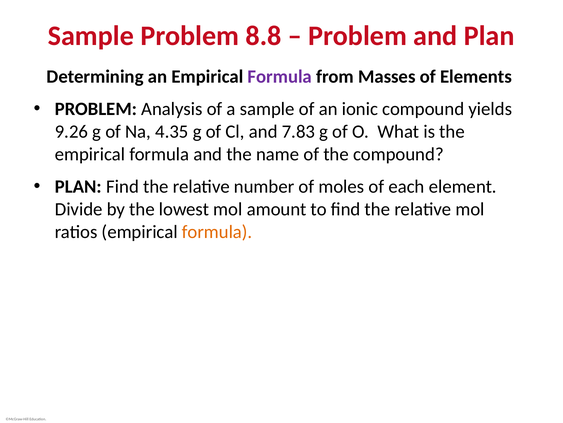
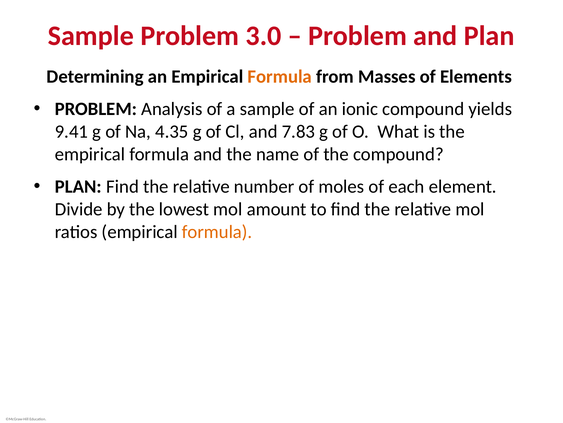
8.8: 8.8 -> 3.0 (263, 36)
Formula colour: purple -> orange (280, 76)
9.26: 9.26 -> 9.41 (71, 131)
